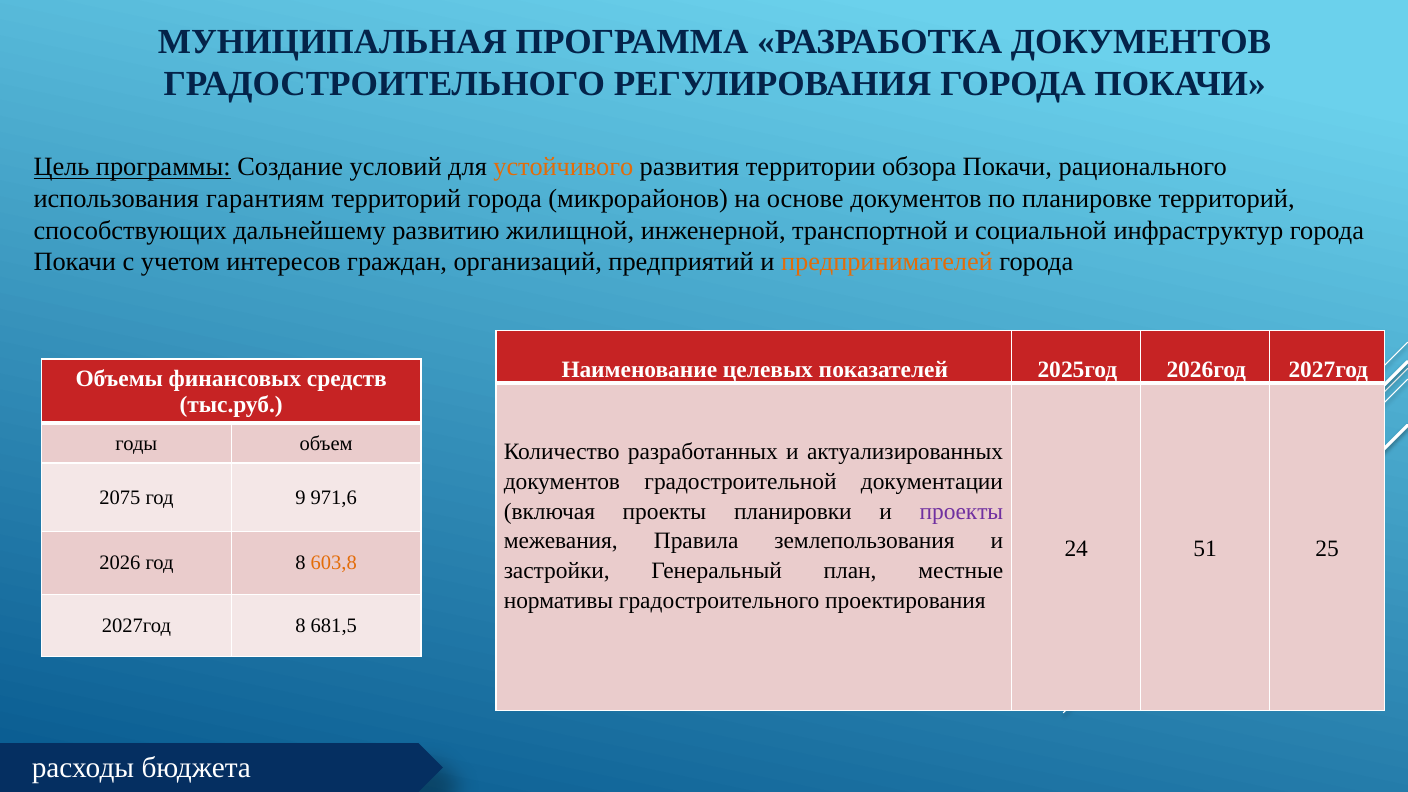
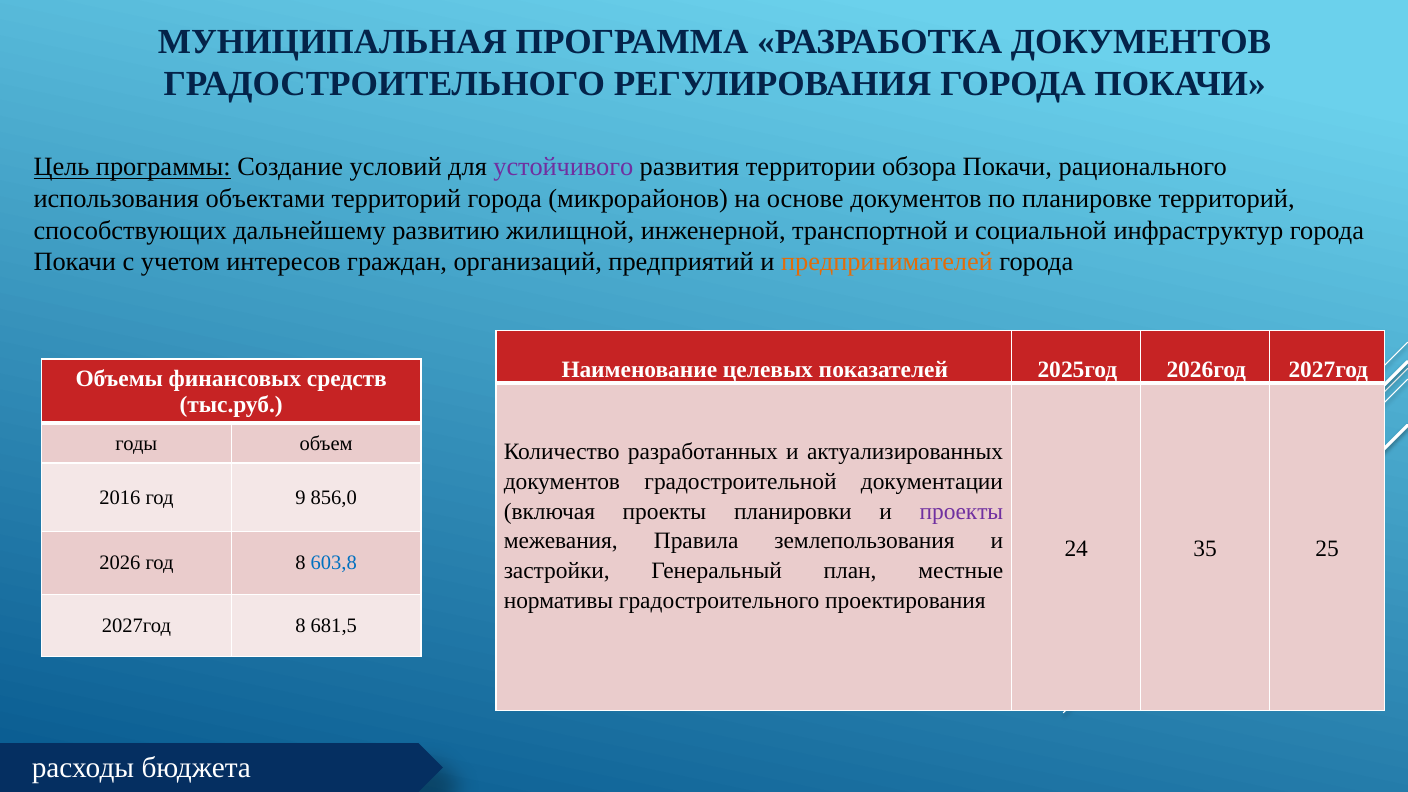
устойчивого colour: orange -> purple (563, 167)
гарантиям: гарантиям -> объектами (265, 199)
2075: 2075 -> 2016 (120, 498)
971,6: 971,6 -> 856,0 (334, 498)
51: 51 -> 35 (1205, 548)
603,8 colour: orange -> blue (334, 563)
